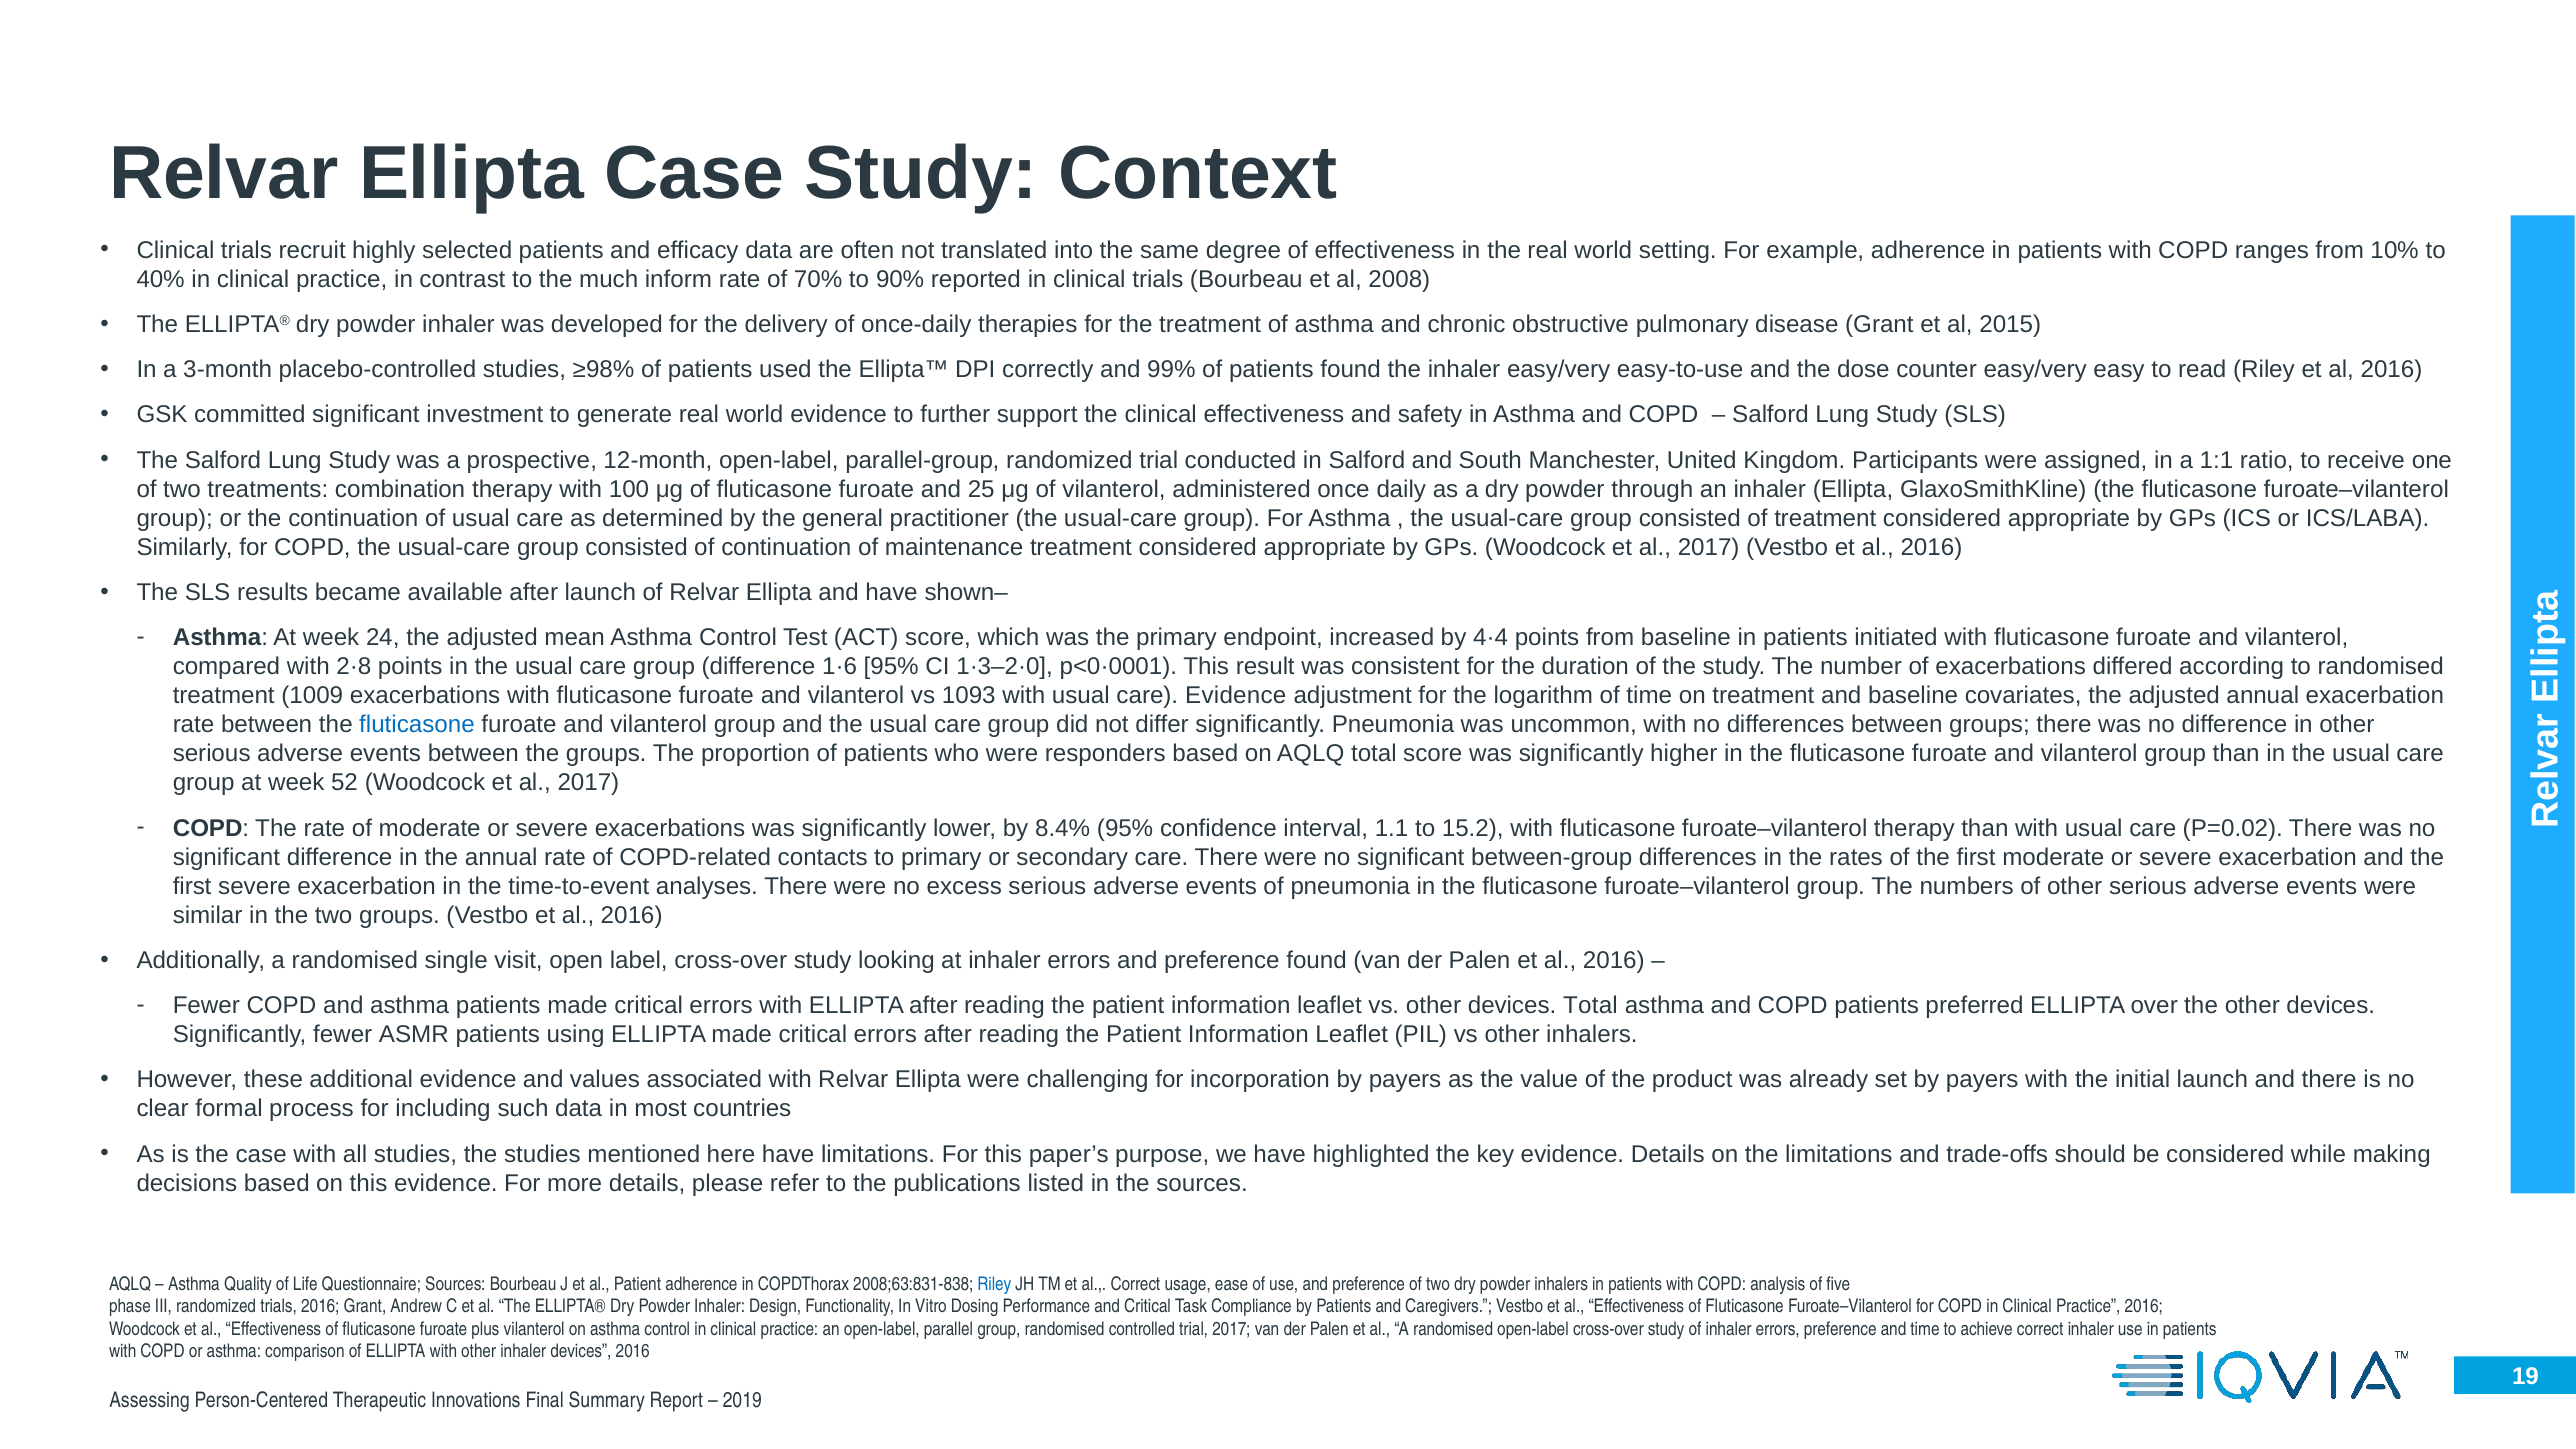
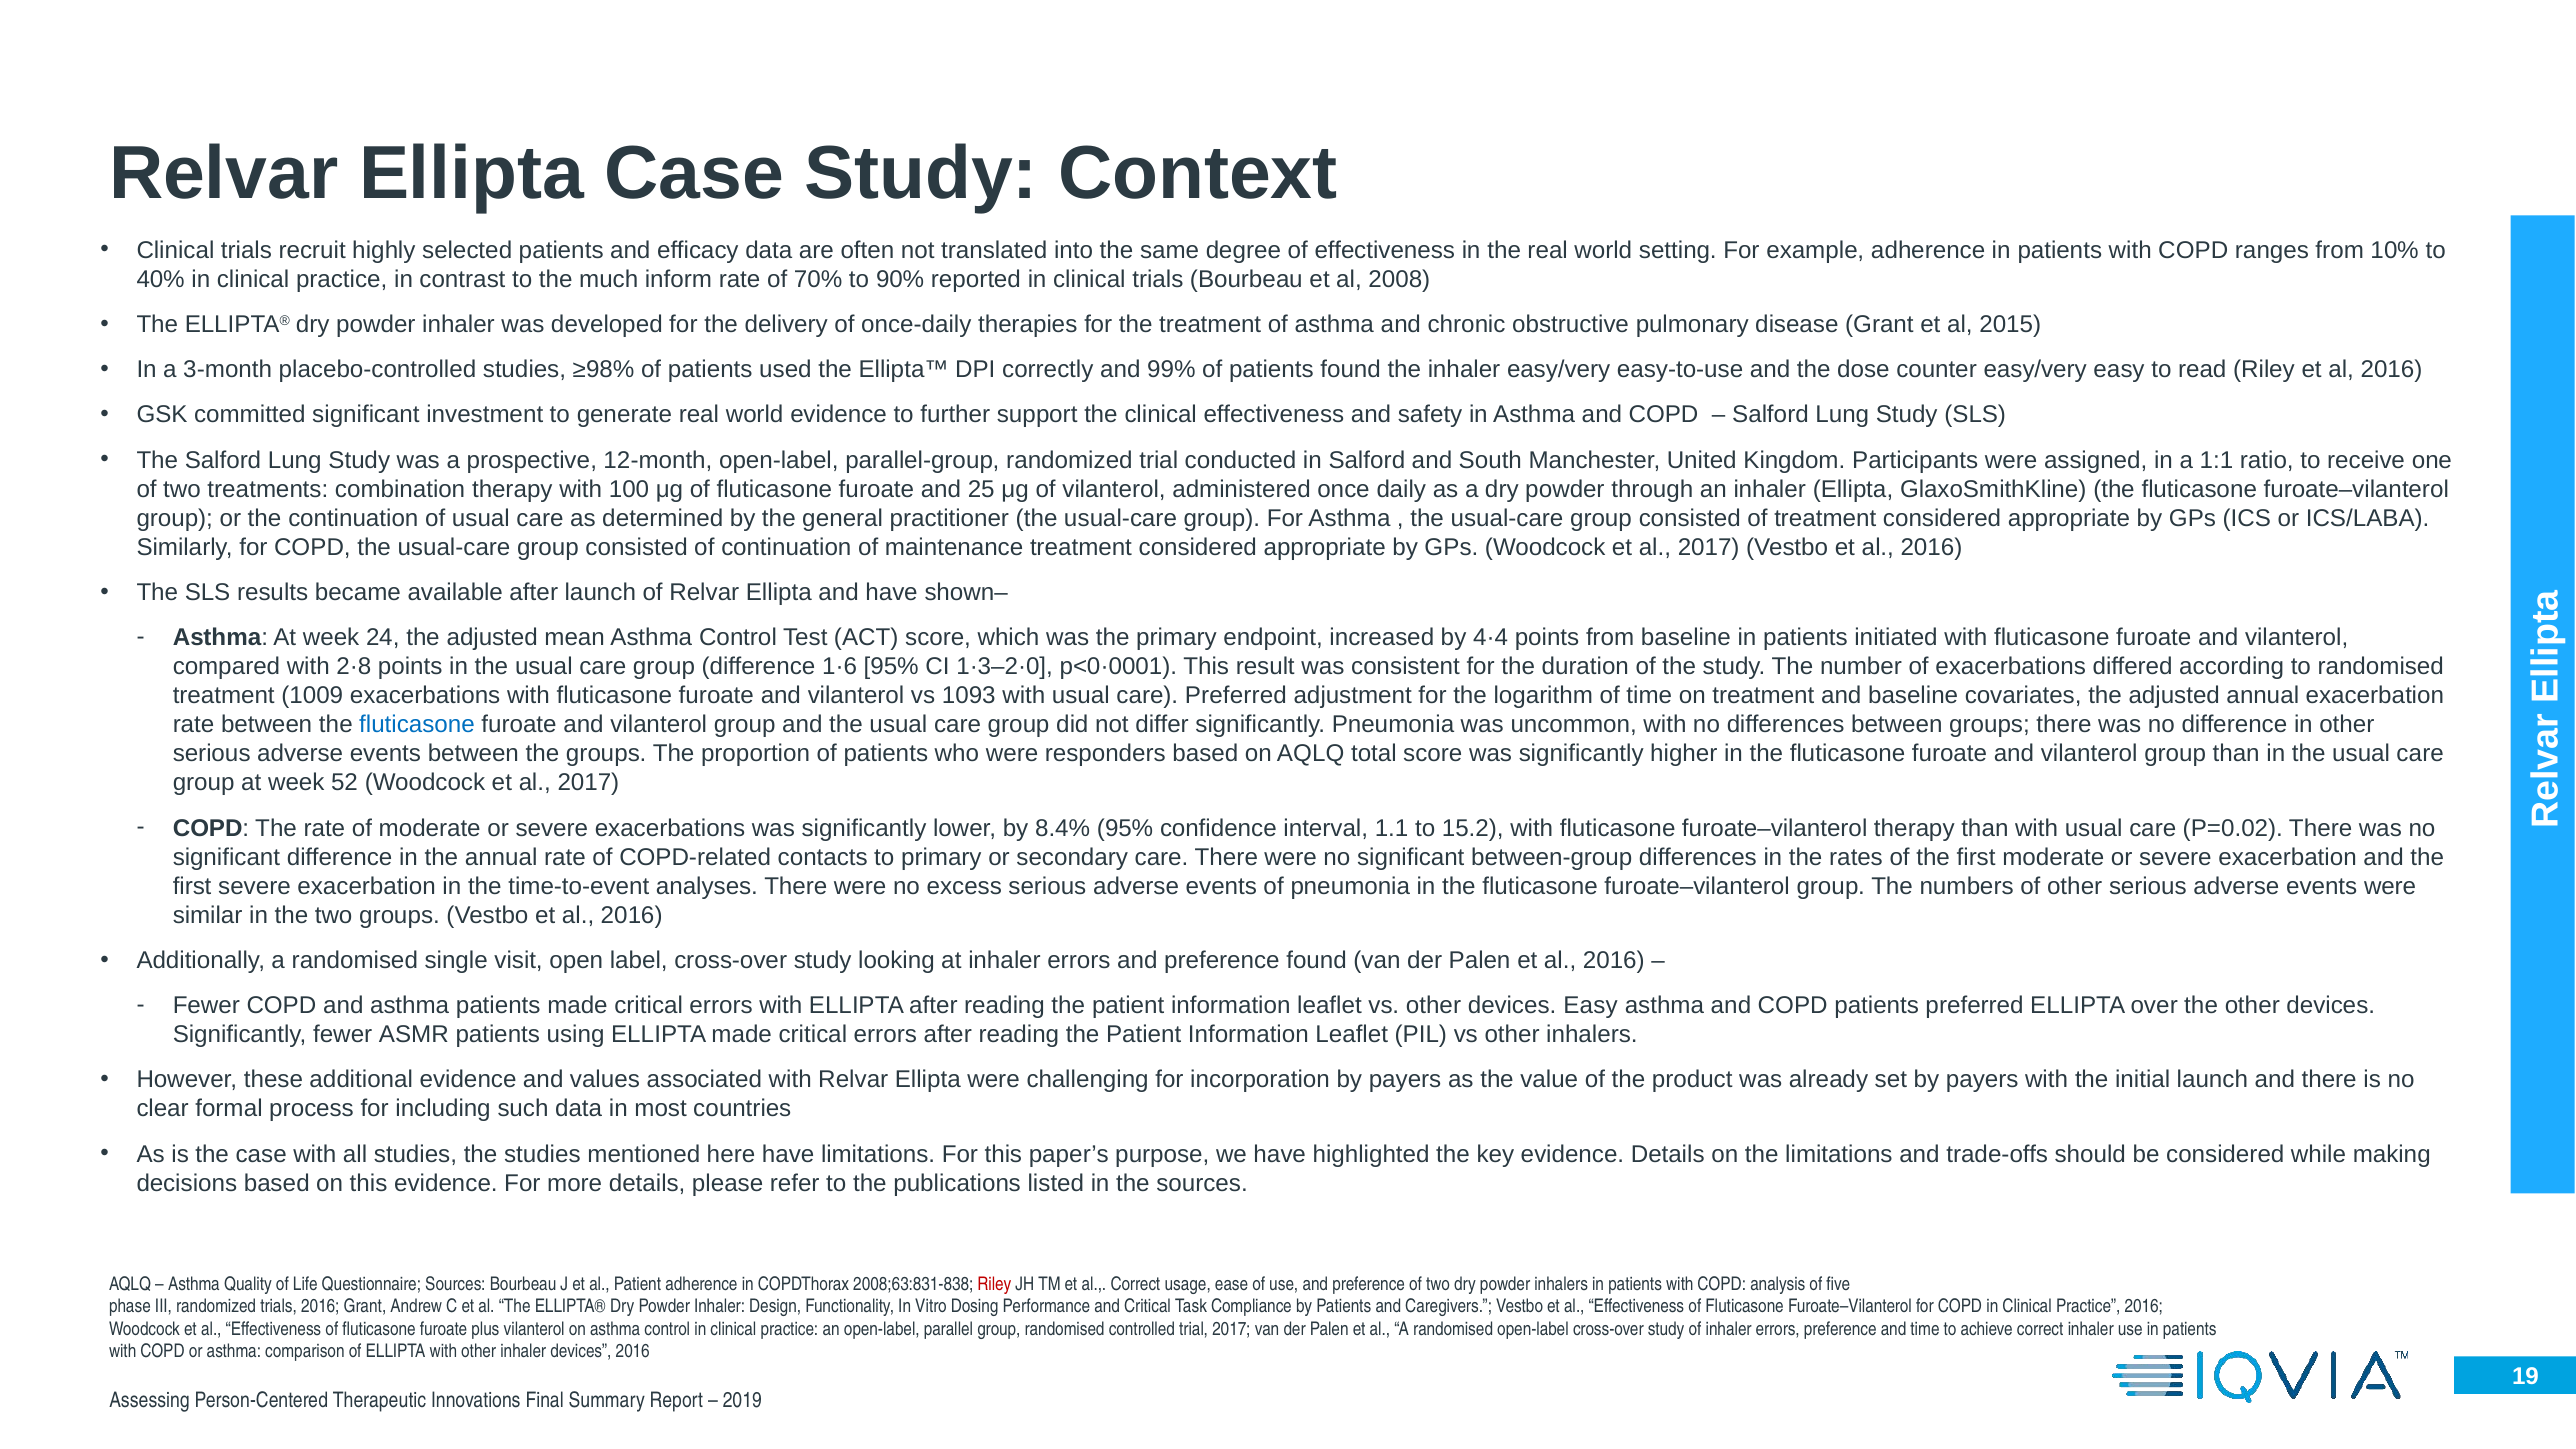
care Evidence: Evidence -> Preferred (1236, 696)
devices Total: Total -> Easy (1590, 1006)
Riley colour: blue -> red (994, 1284)
